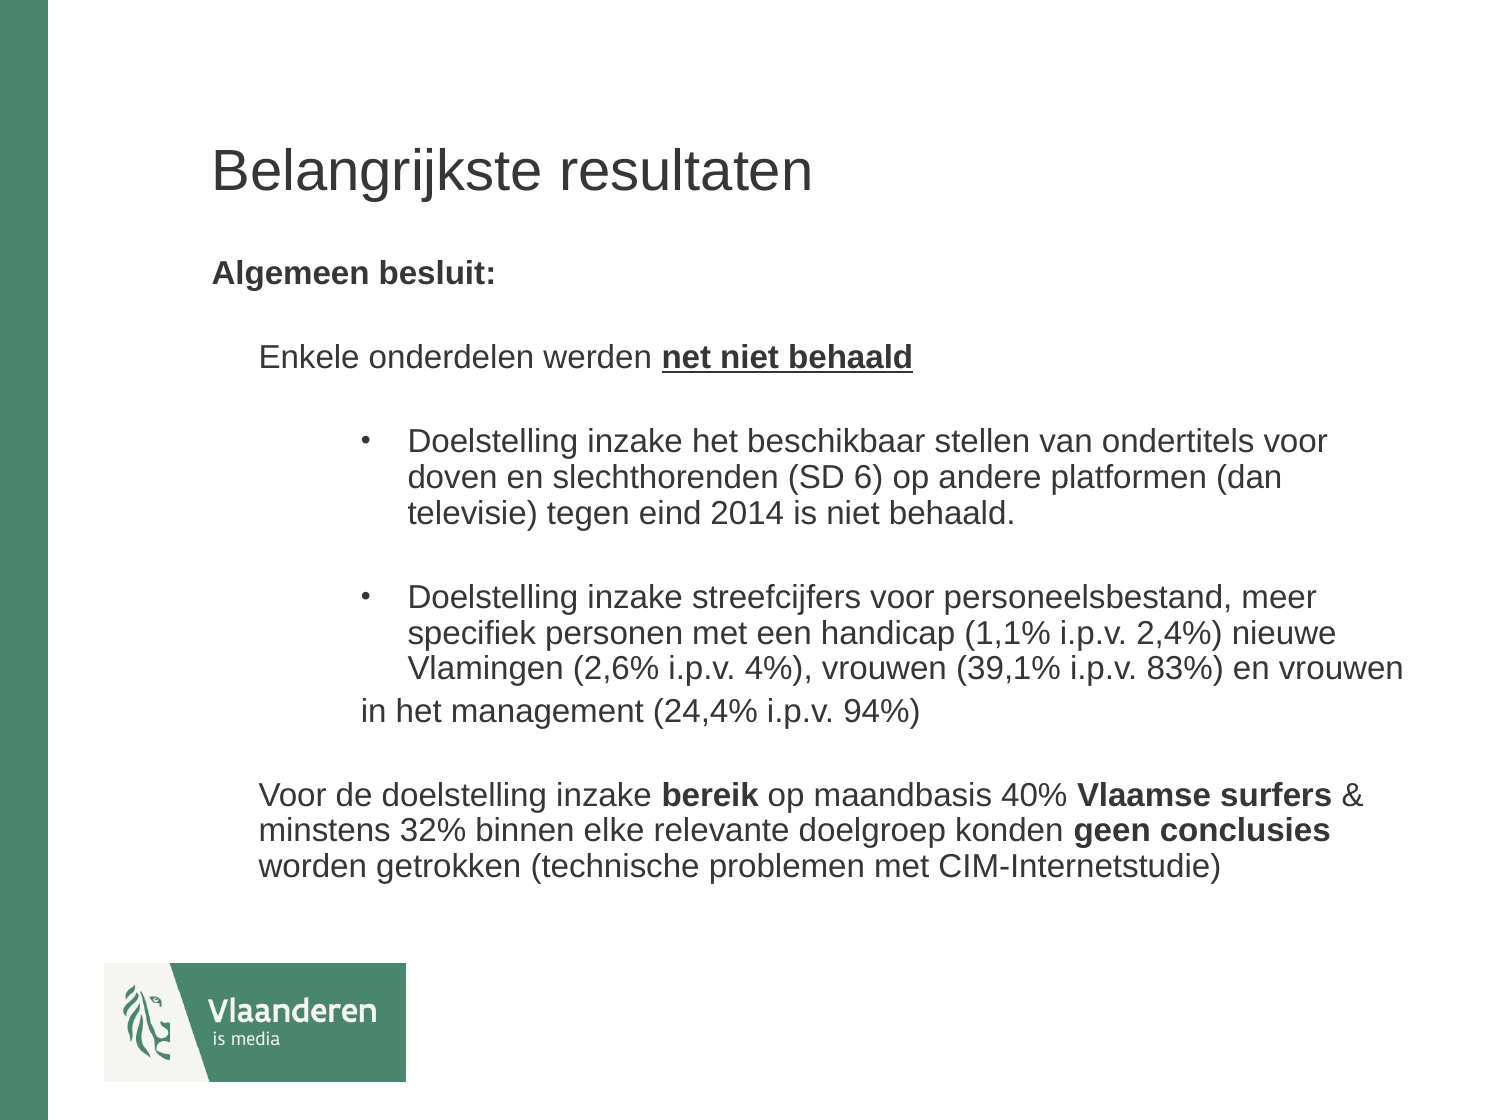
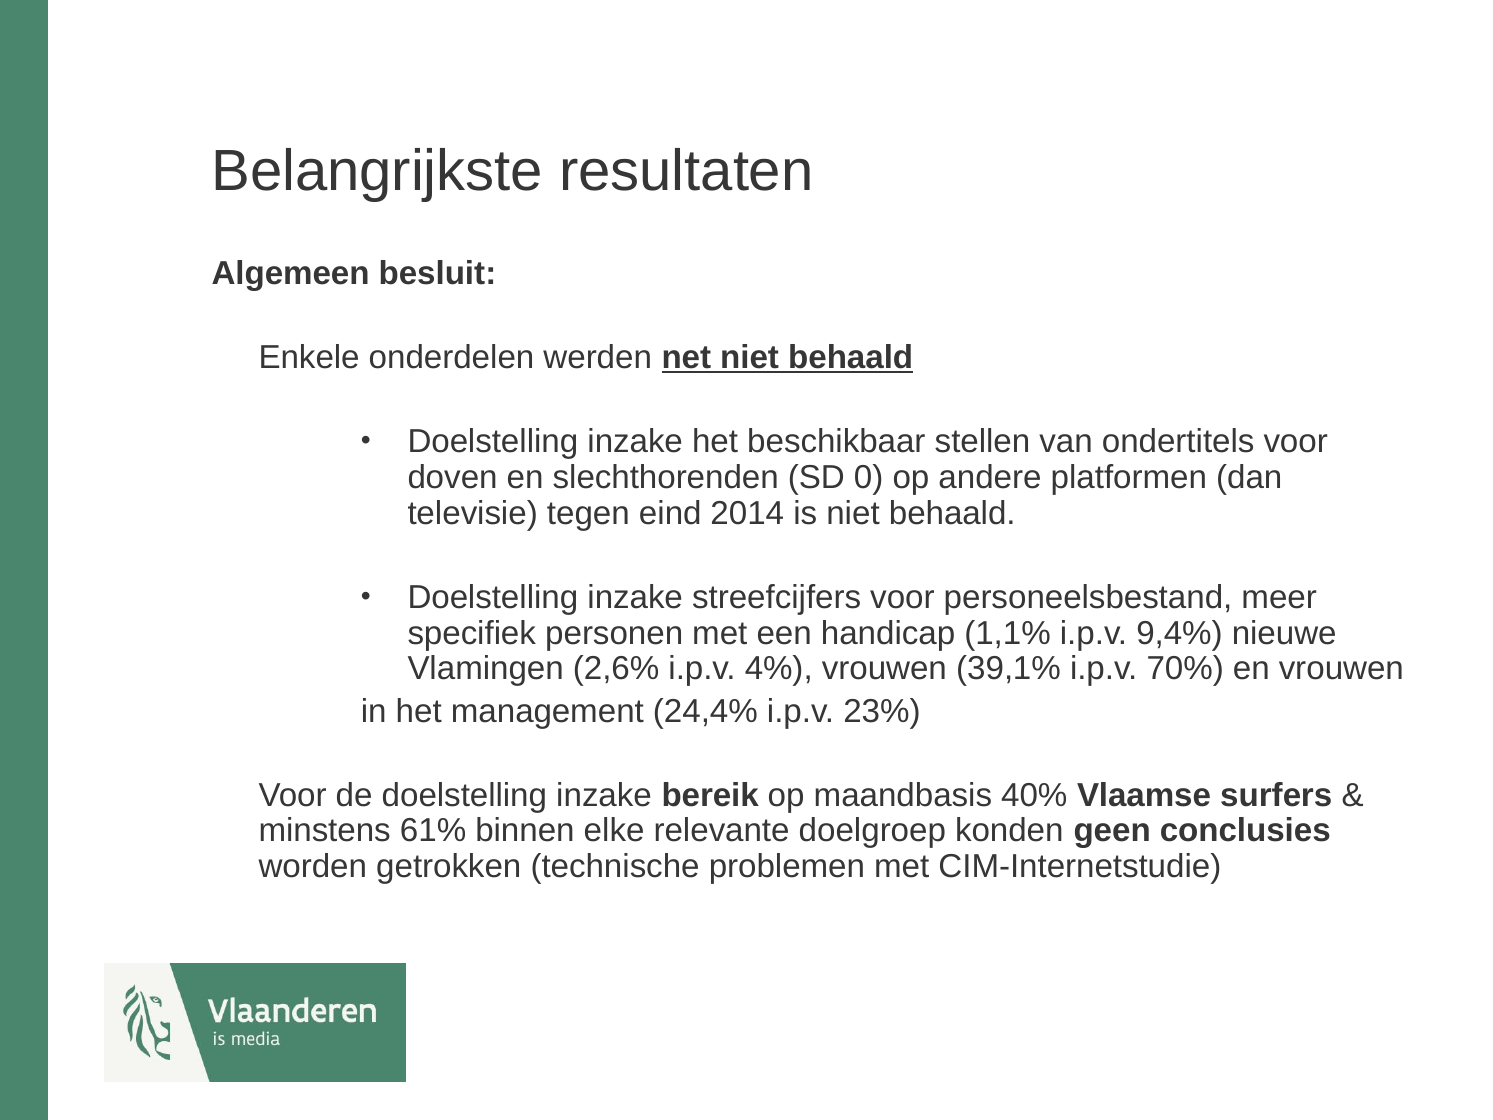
6: 6 -> 0 (869, 477)
2,4%: 2,4% -> 9,4% (1179, 633)
83%: 83% -> 70% (1185, 669)
94%: 94% -> 23% (882, 711)
32%: 32% -> 61% (433, 831)
